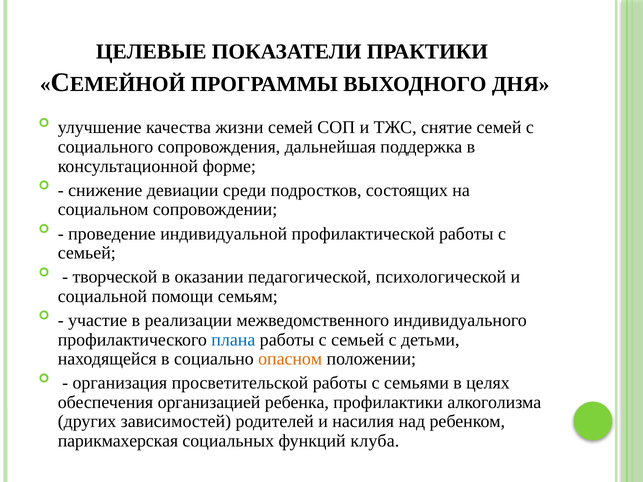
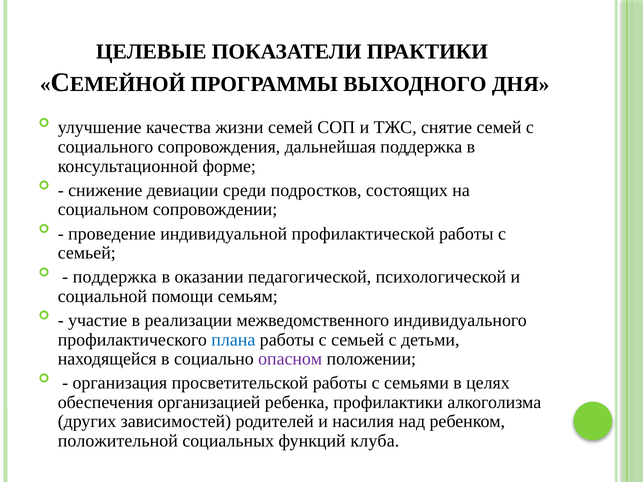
творческой: творческой -> поддержка (115, 277)
опасном colour: orange -> purple (290, 359)
парикмахерская: парикмахерская -> положительной (118, 441)
